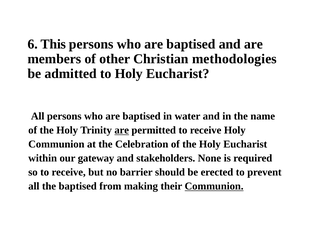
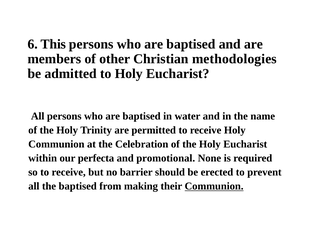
are underline: present -> none (122, 130)
gateway: gateway -> perfecta (96, 158)
stakeholders: stakeholders -> promotional (166, 158)
